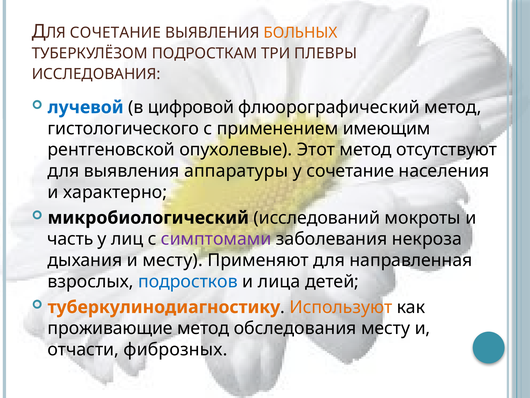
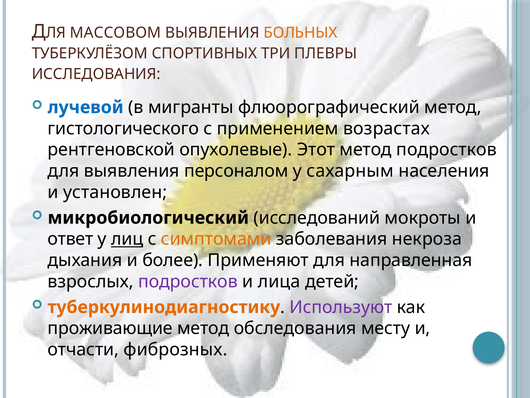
СОЧЕТАНИЕ: СОЧЕТАНИЕ -> МАССОВОМ (116, 33)
ПОДРОСТКАМ: ПОДРОСТКАМ -> СПОРТИВНЫХ (204, 53)
цифровой: цифровой -> мигранты (191, 107)
имеющим: имеющим -> возрастах (386, 128)
метод отсутствуют: отсутствуют -> подростков (446, 150)
аппаратуры: аппаратуры -> персоналом (236, 171)
у сочетание: сочетание -> сахарным (350, 171)
характерно: характерно -> установлен (115, 192)
часть: часть -> ответ (70, 239)
лиц underline: none -> present (127, 239)
симптомами colour: purple -> orange (216, 239)
и месту: месту -> более (173, 260)
подростков colour: blue -> purple (188, 281)
Используют colour: orange -> purple (341, 307)
